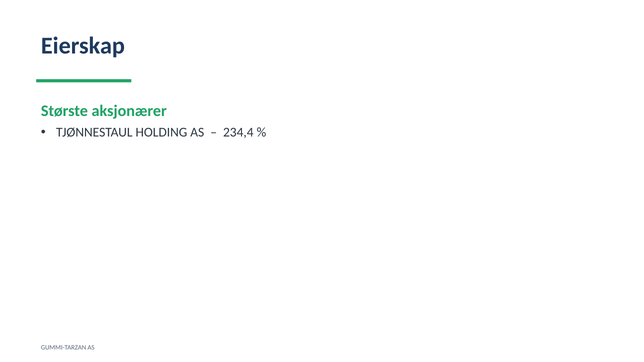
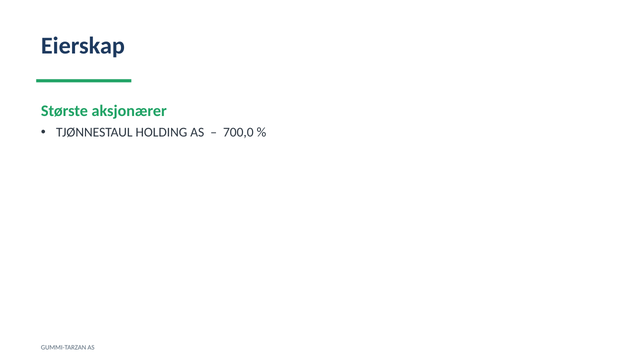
234,4: 234,4 -> 700,0 (238, 132)
